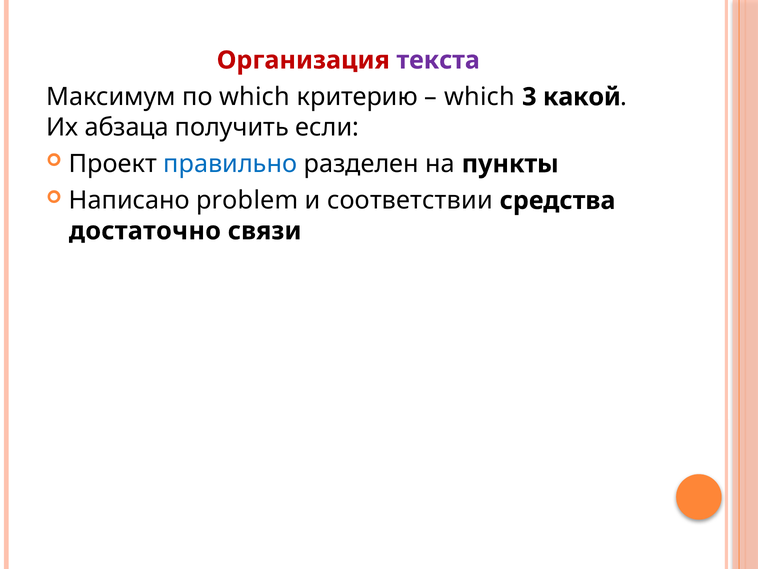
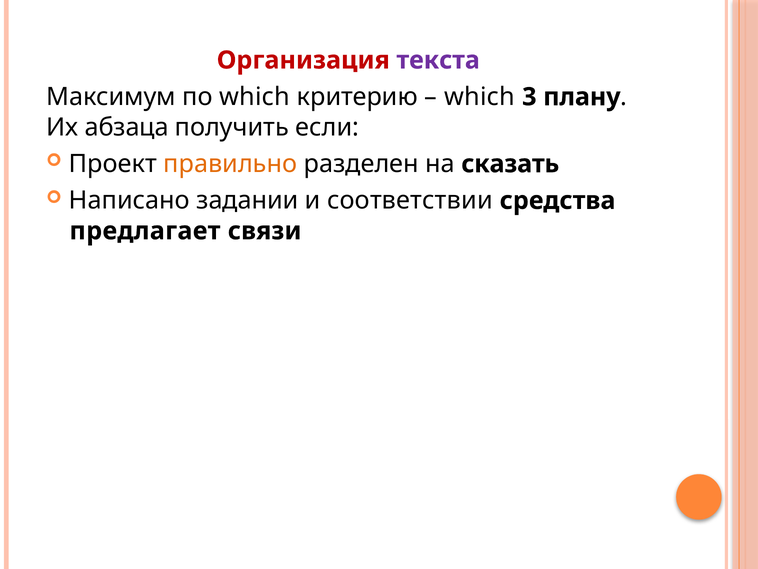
какой: какой -> плану (582, 97)
правильно colour: blue -> orange (230, 164)
пункты: пункты -> сказать (510, 164)
problem: problem -> задании (247, 200)
достаточно: достаточно -> предлагает (145, 231)
